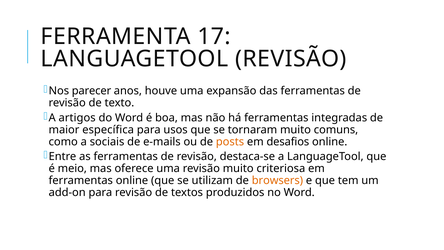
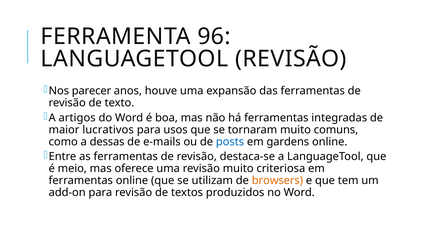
17: 17 -> 96 (214, 37)
específica: específica -> lucrativos (108, 130)
sociais: sociais -> dessas (107, 142)
posts colour: orange -> blue (230, 142)
desafios: desafios -> gardens (288, 142)
